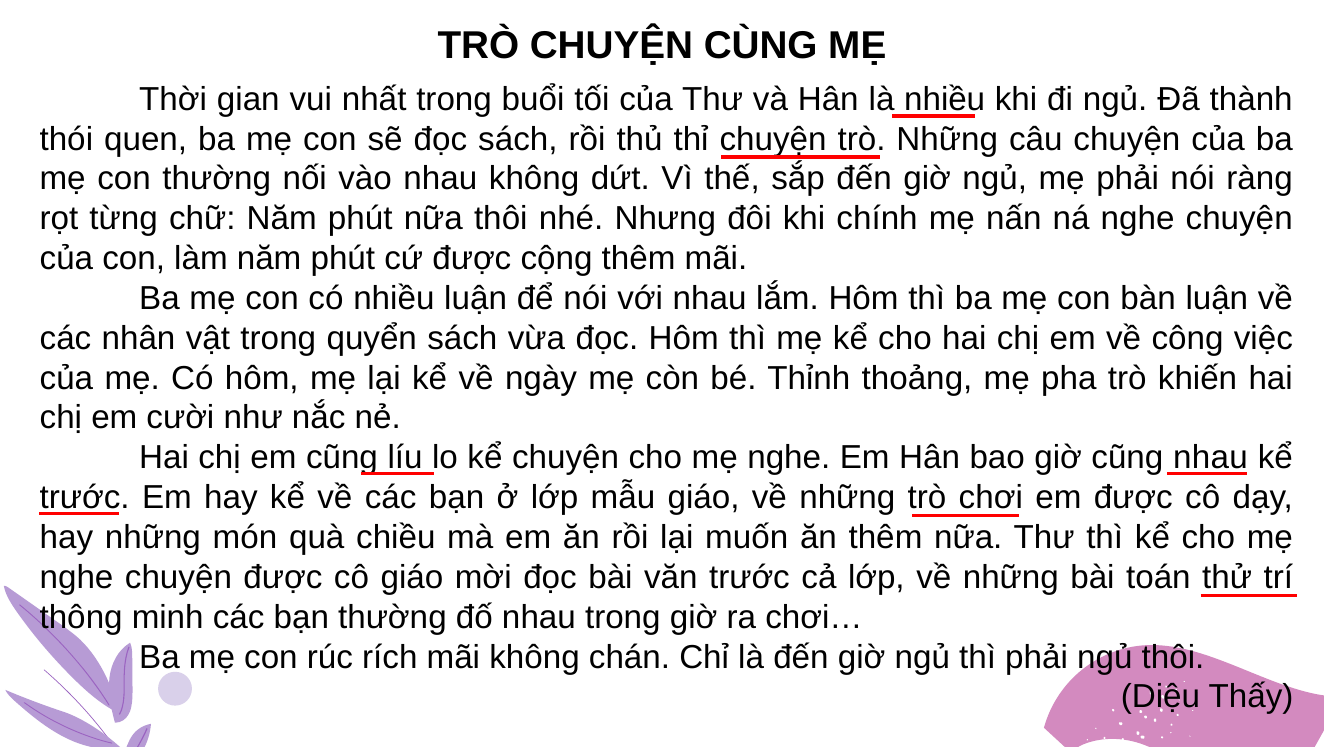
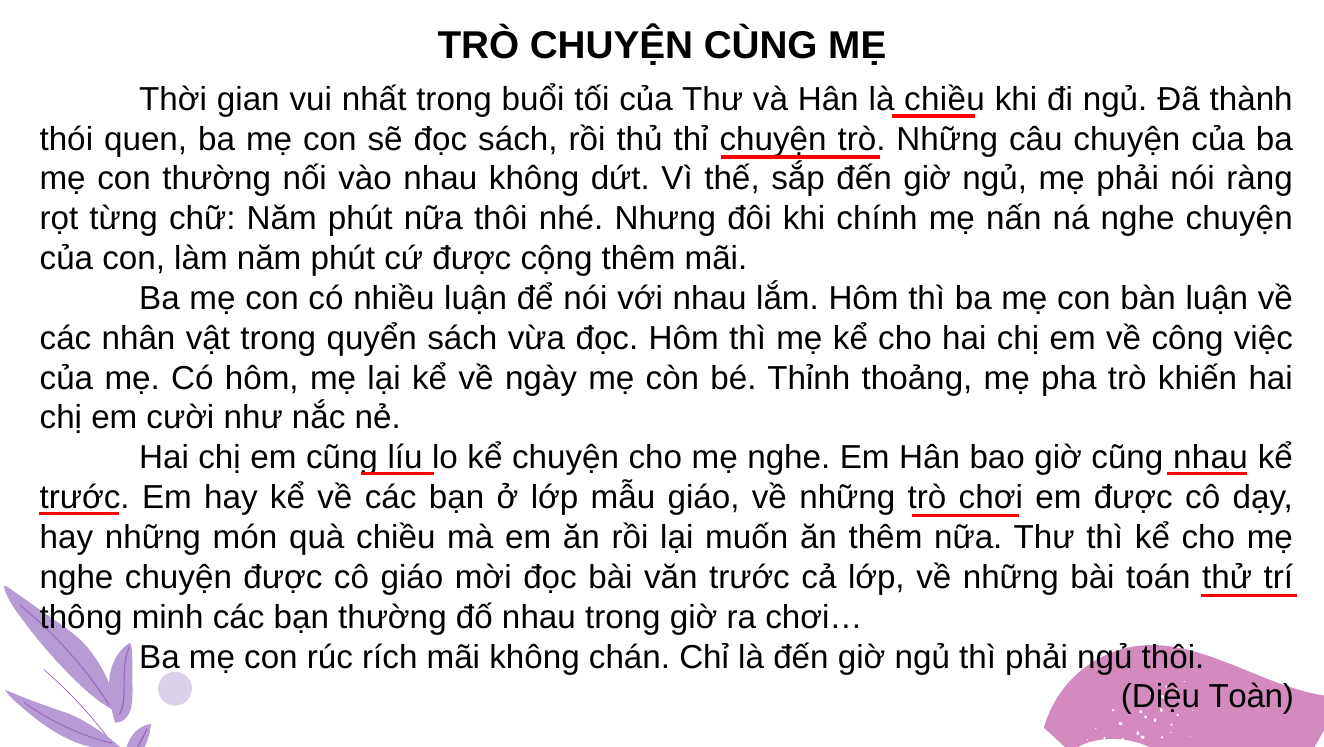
là nhiều: nhiều -> chiều (945, 99)
Thấy: Thấy -> Toàn (1251, 697)
